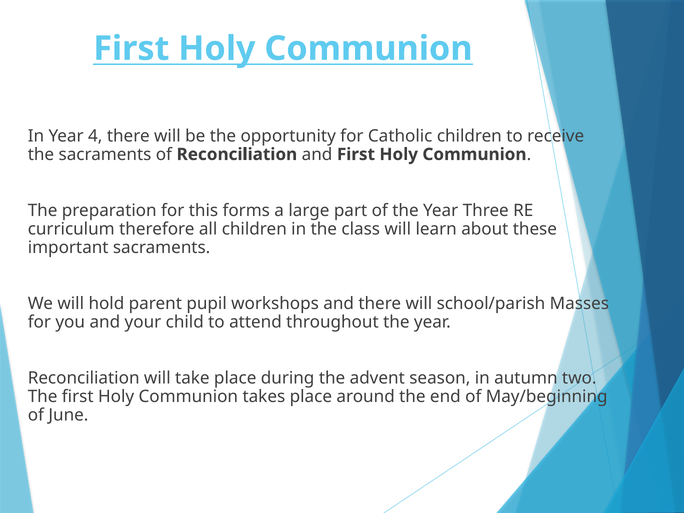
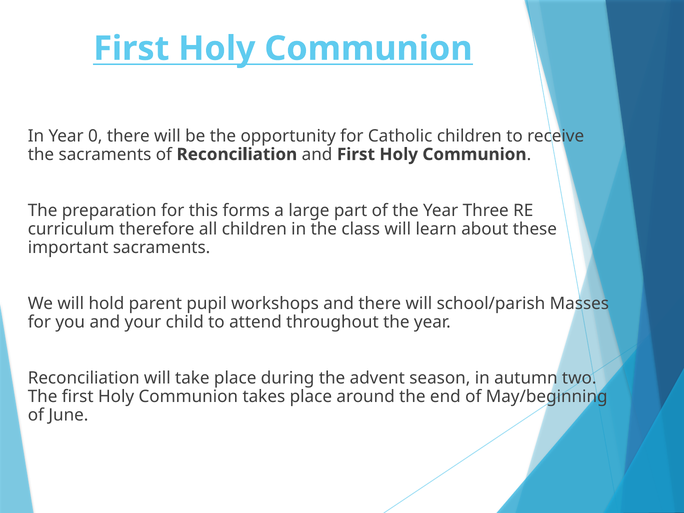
4: 4 -> 0 (95, 136)
